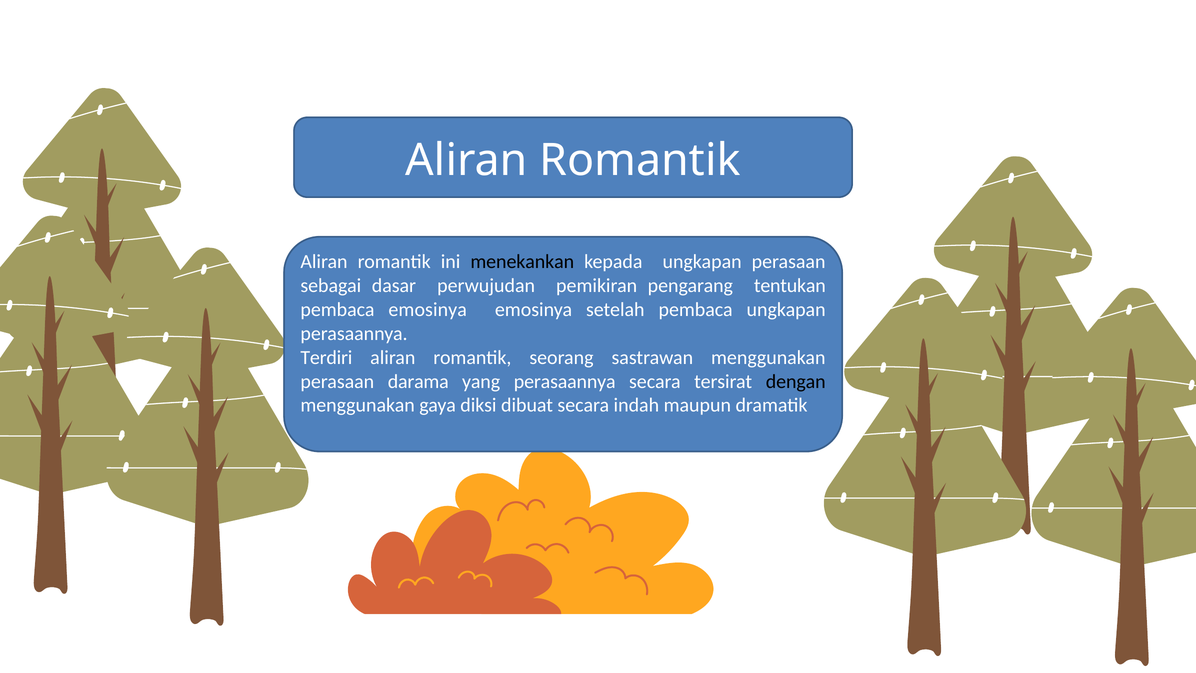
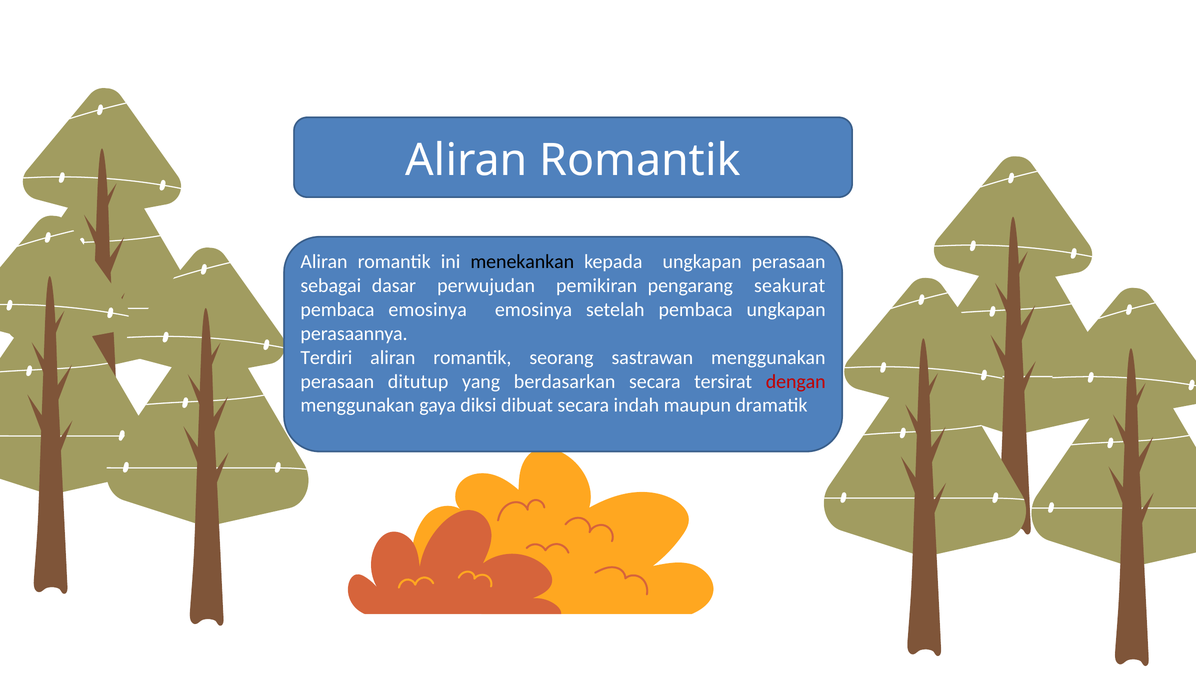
tentukan: tentukan -> seakurat (790, 286)
darama: darama -> ditutup (418, 381)
yang perasaannya: perasaannya -> berdasarkan (565, 381)
dengan colour: black -> red (796, 381)
